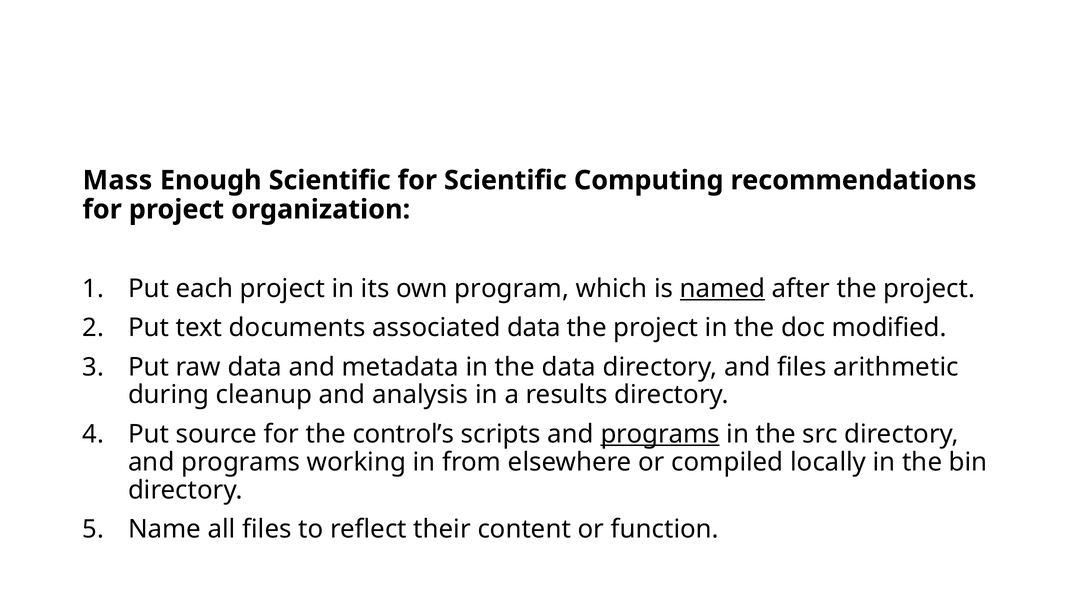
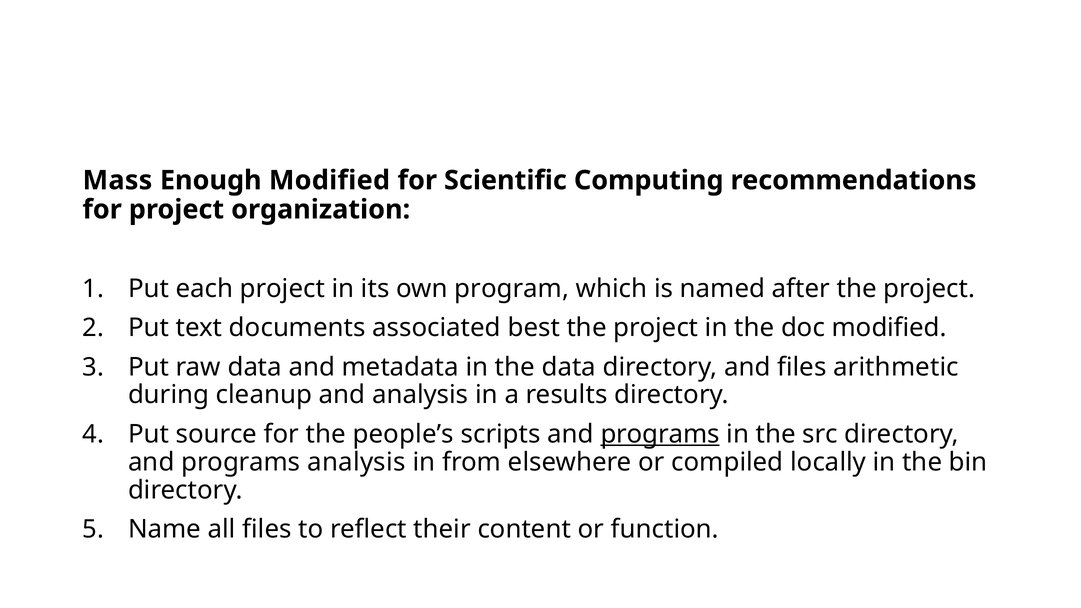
Enough Scientific: Scientific -> Modified (329, 180)
named underline: present -> none (722, 289)
associated data: data -> best (534, 328)
control’s: control’s -> people’s (403, 434)
programs working: working -> analysis (356, 462)
